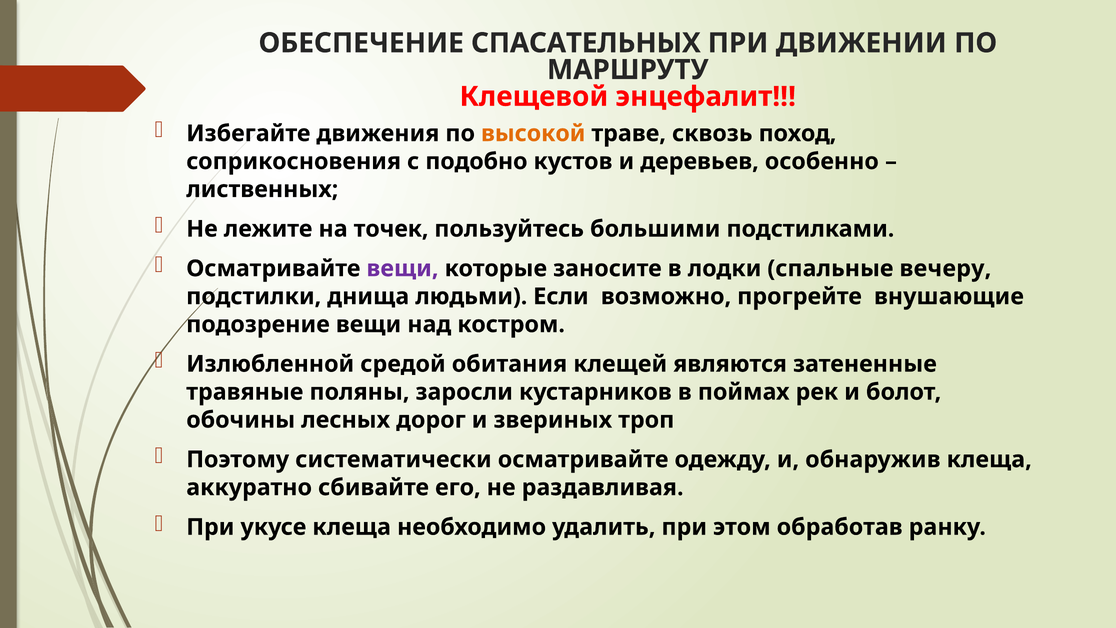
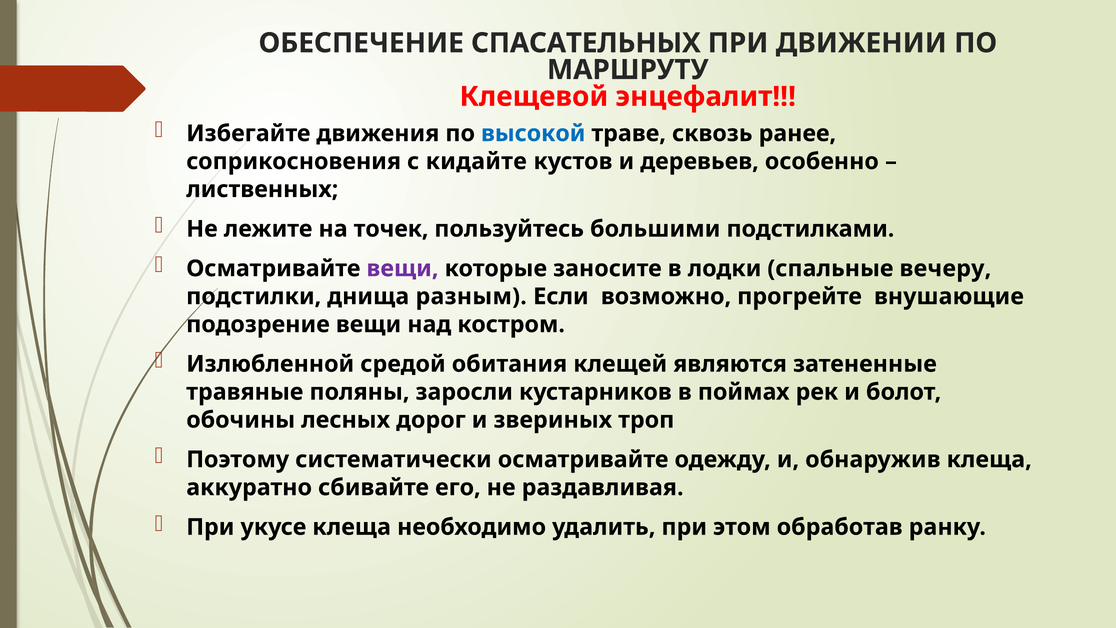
высокой colour: orange -> blue (533, 133)
поход: поход -> ранее (797, 133)
подобно: подобно -> кидайте (476, 161)
людьми: людьми -> разным (471, 296)
